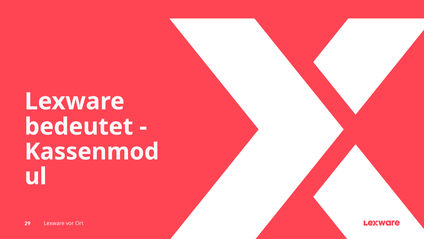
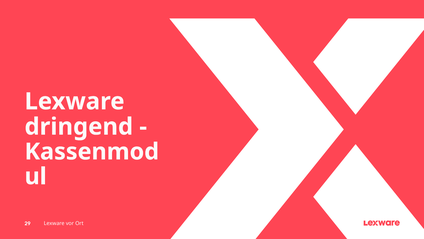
bedeutet: bedeutet -> dringend (79, 126)
